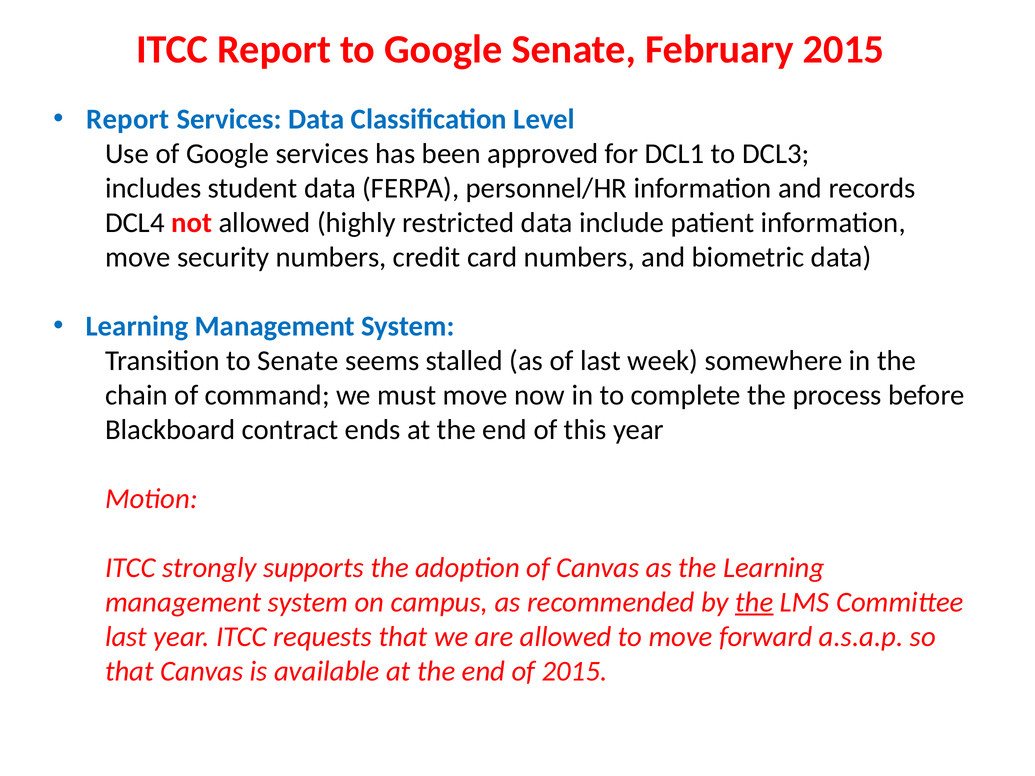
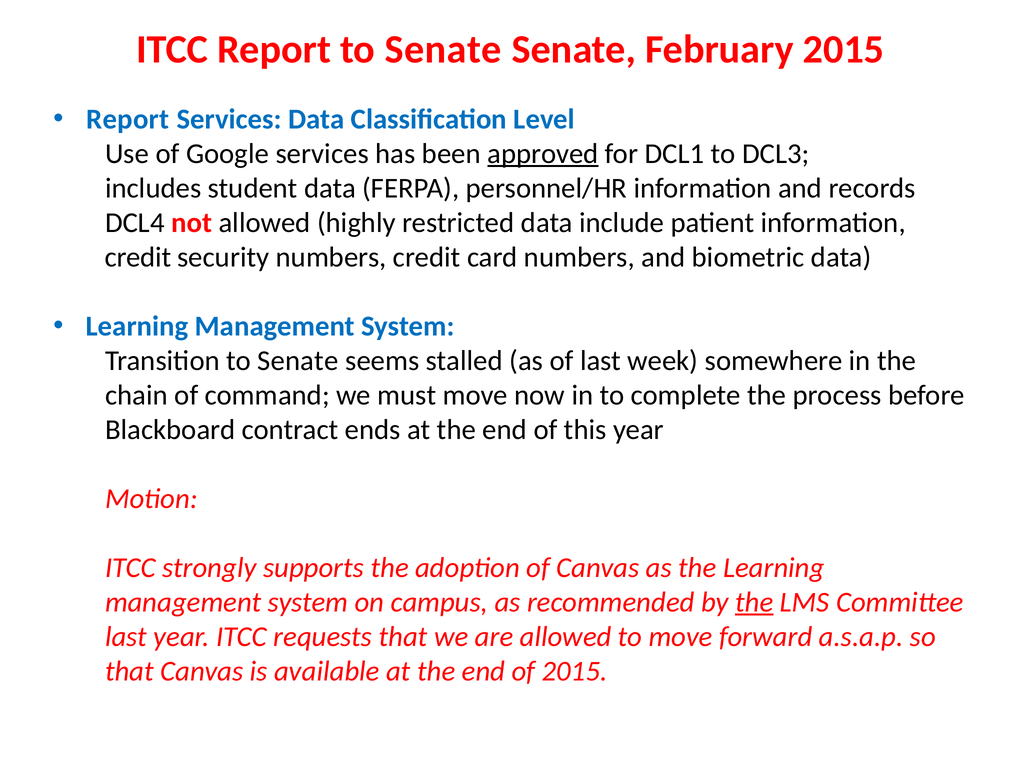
Report to Google: Google -> Senate (443, 49)
approved underline: none -> present (543, 154)
move: move -> credit (138, 257)
